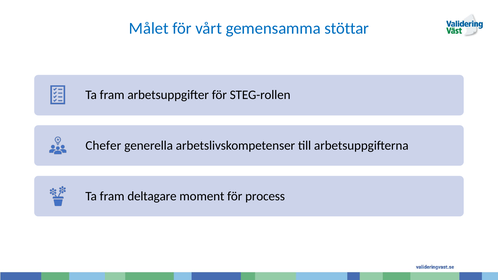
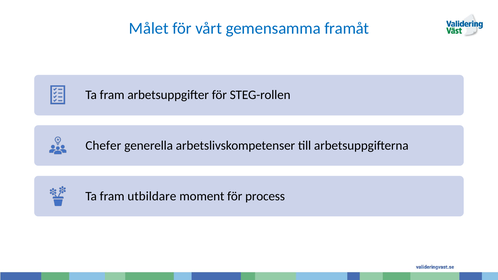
stöttar: stöttar -> framåt (347, 28)
deltagare: deltagare -> utbildare (152, 196)
